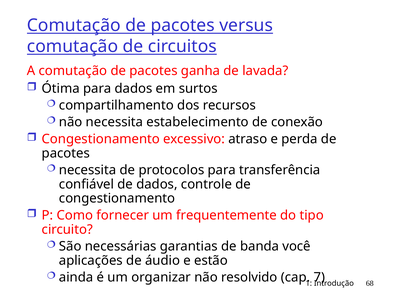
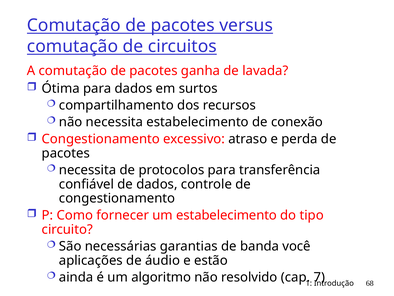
um frequentemente: frequentemente -> estabelecimento (227, 215)
organizar: organizar -> algoritmo (161, 277)
